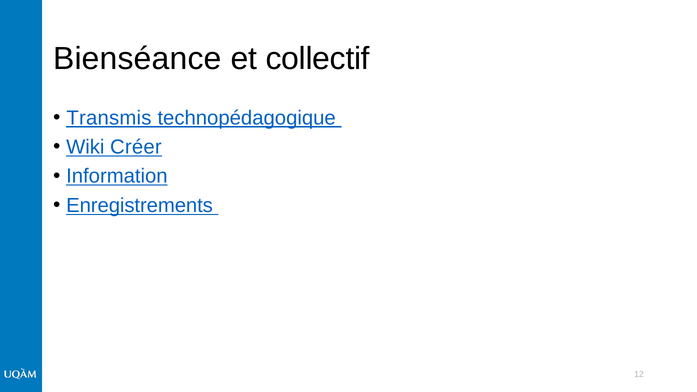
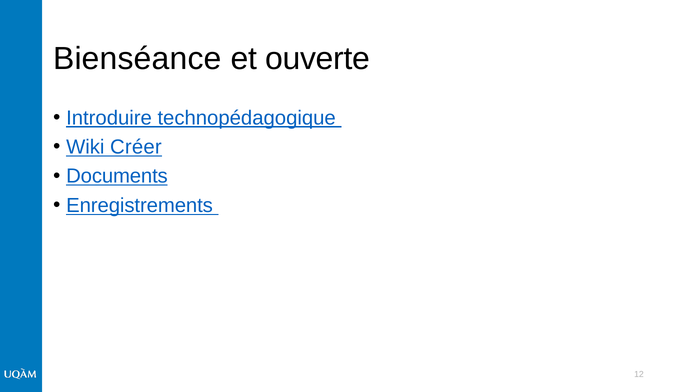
collectif: collectif -> ouverte (318, 59)
Transmis: Transmis -> Introduire (109, 118)
Information: Information -> Documents (117, 176)
